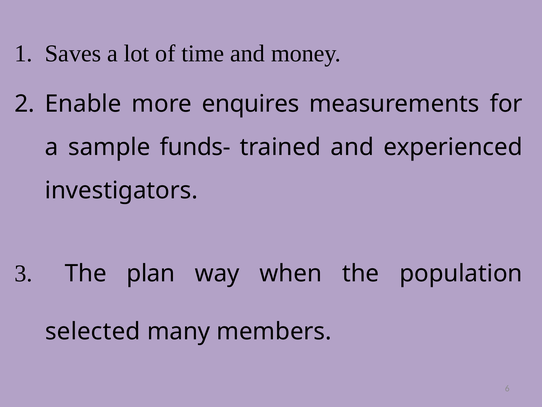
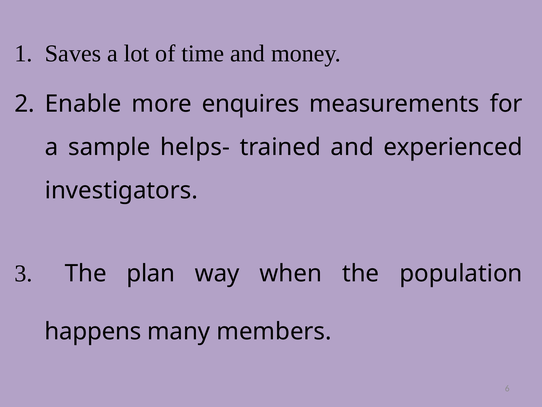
funds-: funds- -> helps- (195, 147)
selected: selected -> happens (93, 331)
